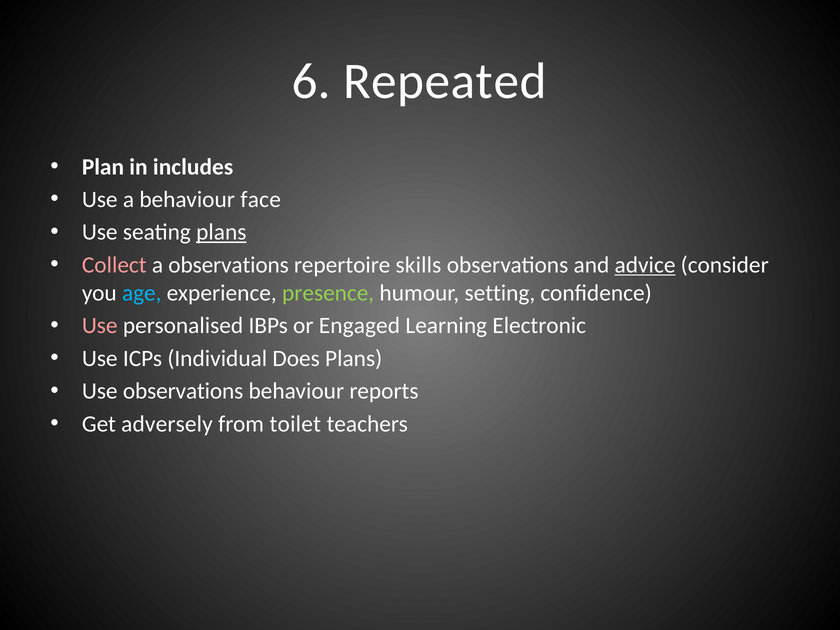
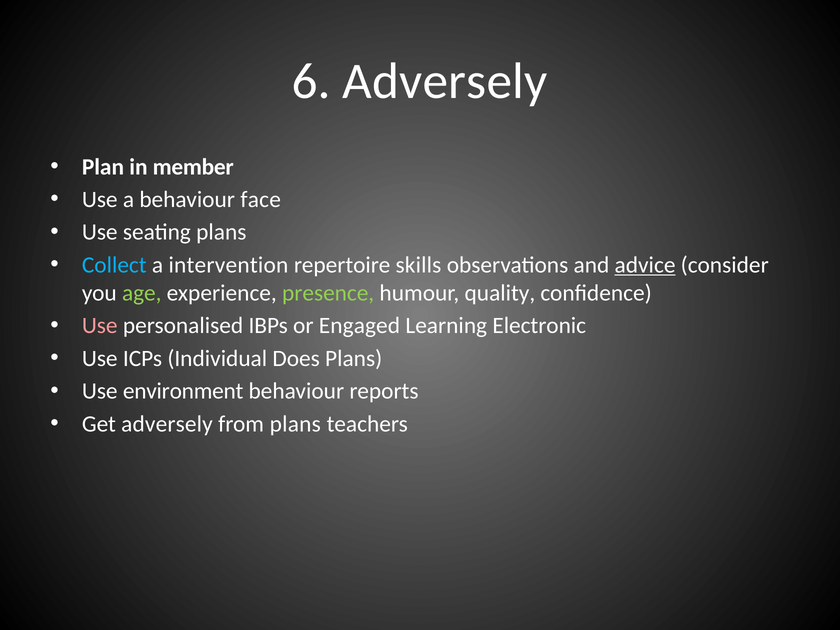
6 Repeated: Repeated -> Adversely (445, 81)
includes: includes -> member (193, 167)
plans underline: present -> none (221, 232)
Collect colour: pink -> light blue (114, 265)
a observations: observations -> intervention (228, 265)
age colour: light blue -> light green (142, 293)
setting: setting -> quality (500, 293)
Use observations: observations -> environment (183, 391)
from toilet: toilet -> plans (295, 424)
